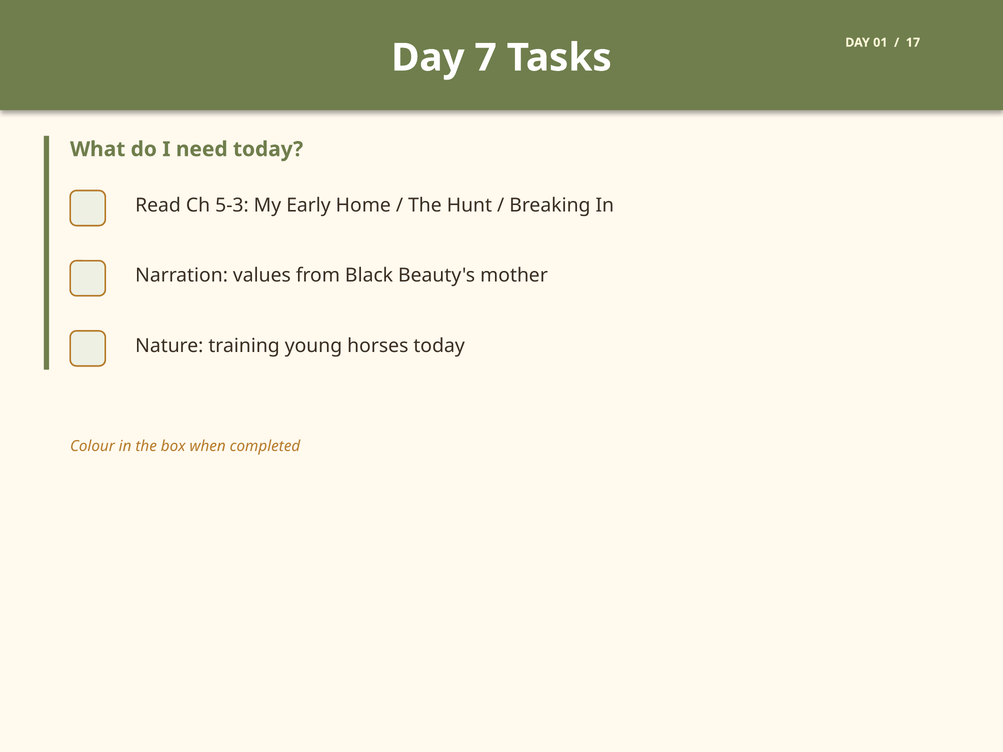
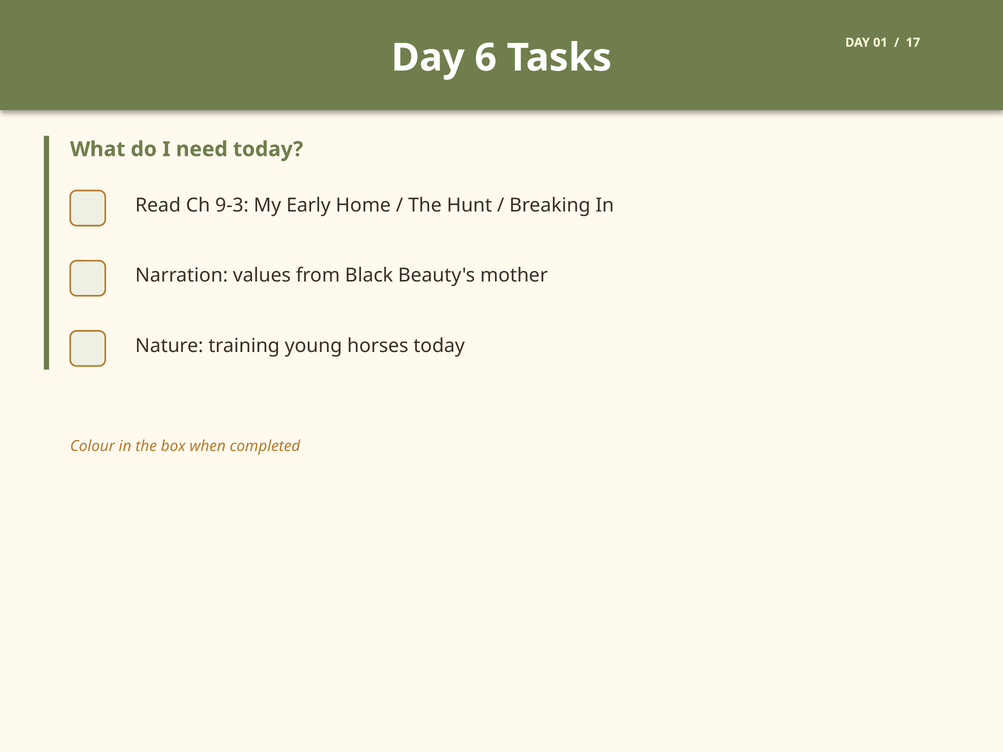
7: 7 -> 6 (486, 58)
5-3: 5-3 -> 9-3 (232, 205)
